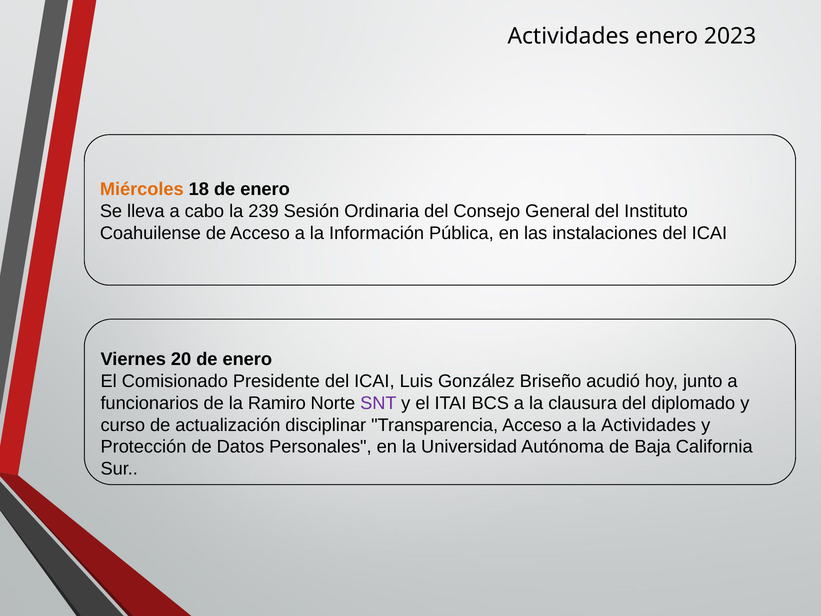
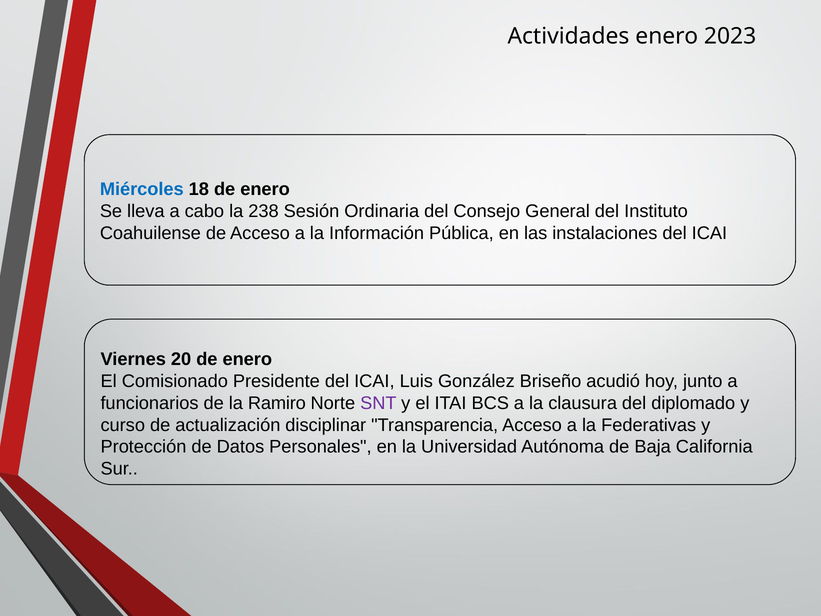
Miércoles colour: orange -> blue (142, 189)
239: 239 -> 238 (263, 211)
la Actividades: Actividades -> Federativas (649, 425)
